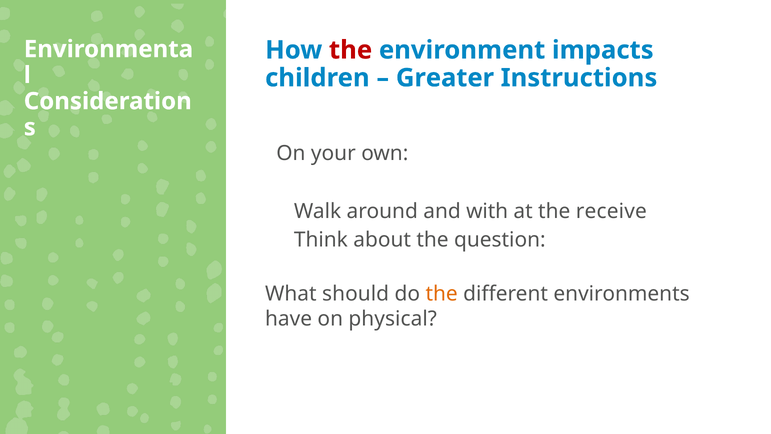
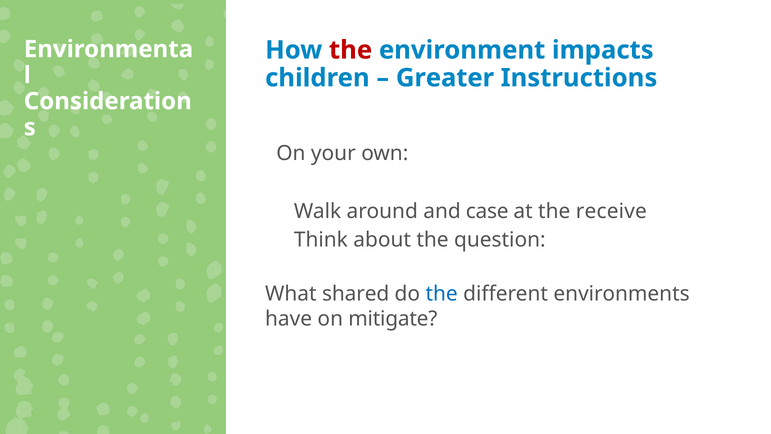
with: with -> case (487, 211)
should: should -> shared (356, 294)
the colour: orange -> blue (442, 294)
physical: physical -> mitigate (393, 319)
